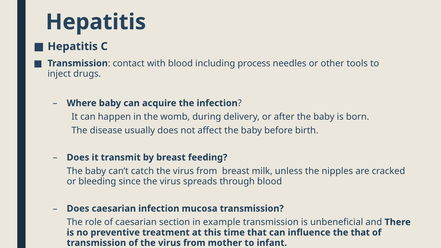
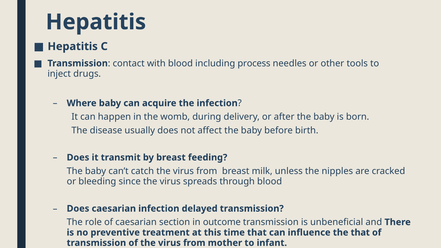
mucosa: mucosa -> delayed (200, 209)
example: example -> outcome (222, 222)
